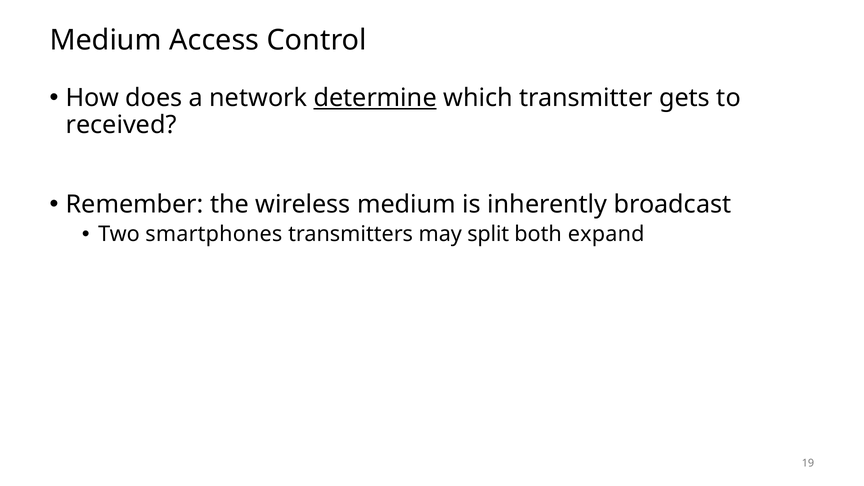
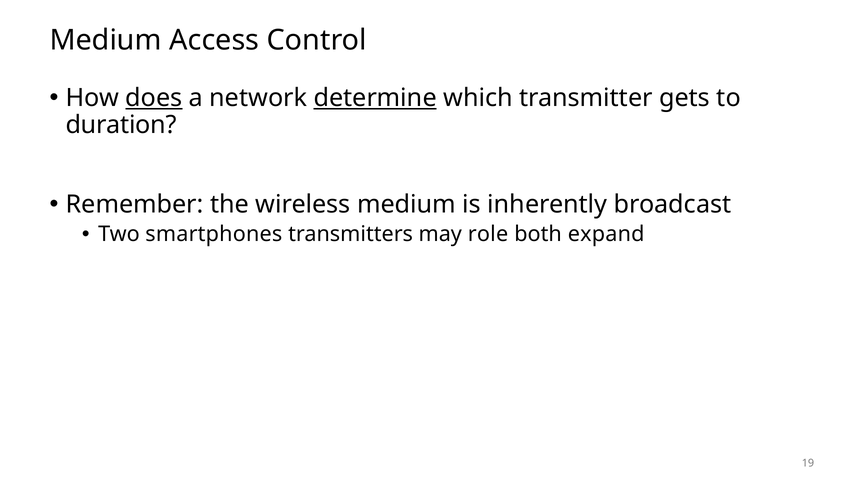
does underline: none -> present (154, 98)
received: received -> duration (121, 125)
split: split -> role (488, 234)
